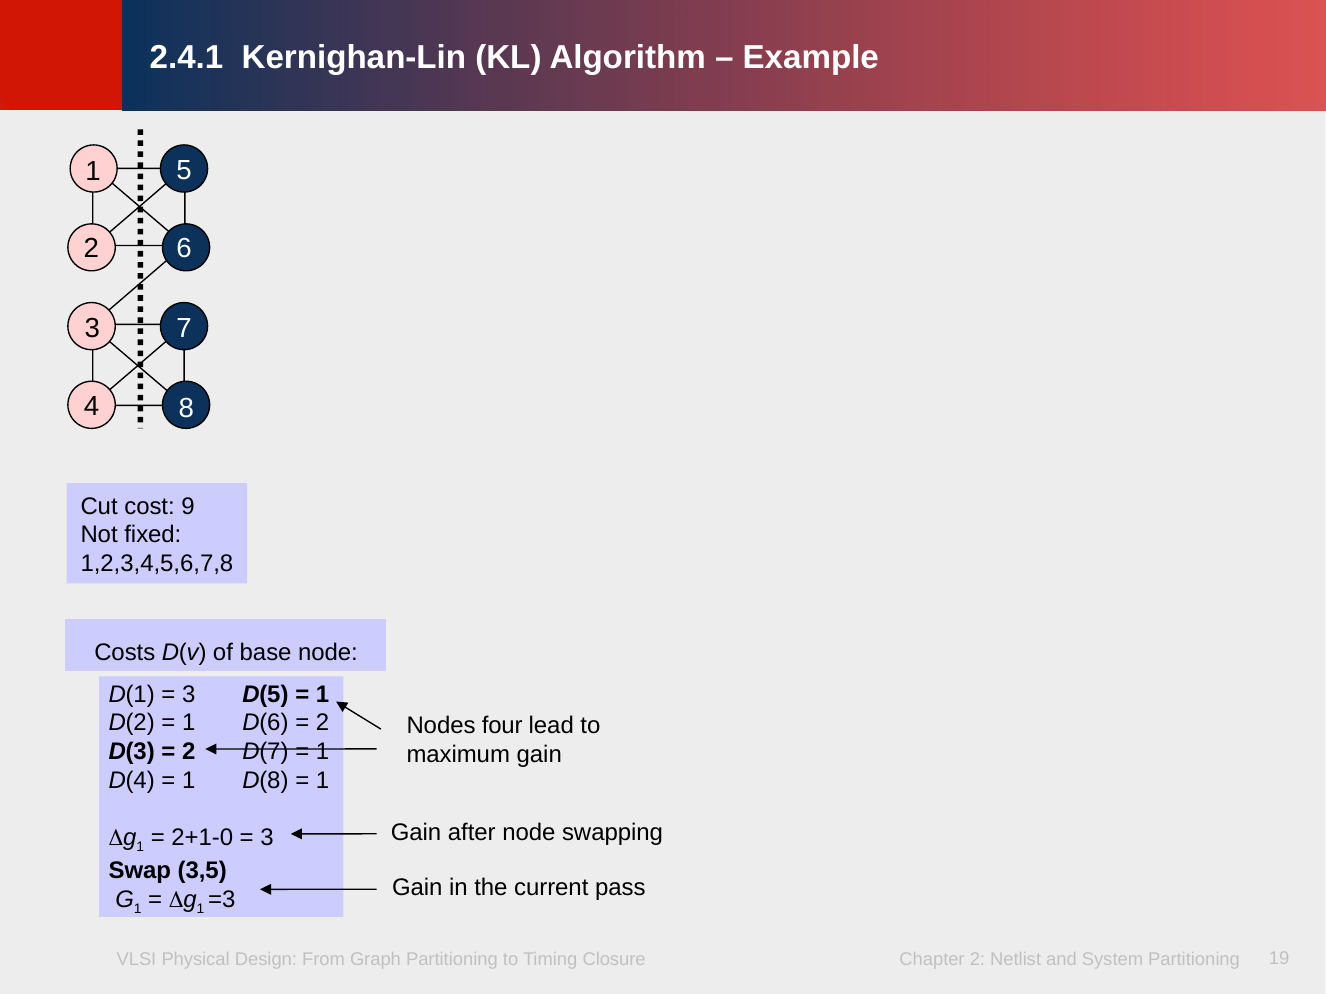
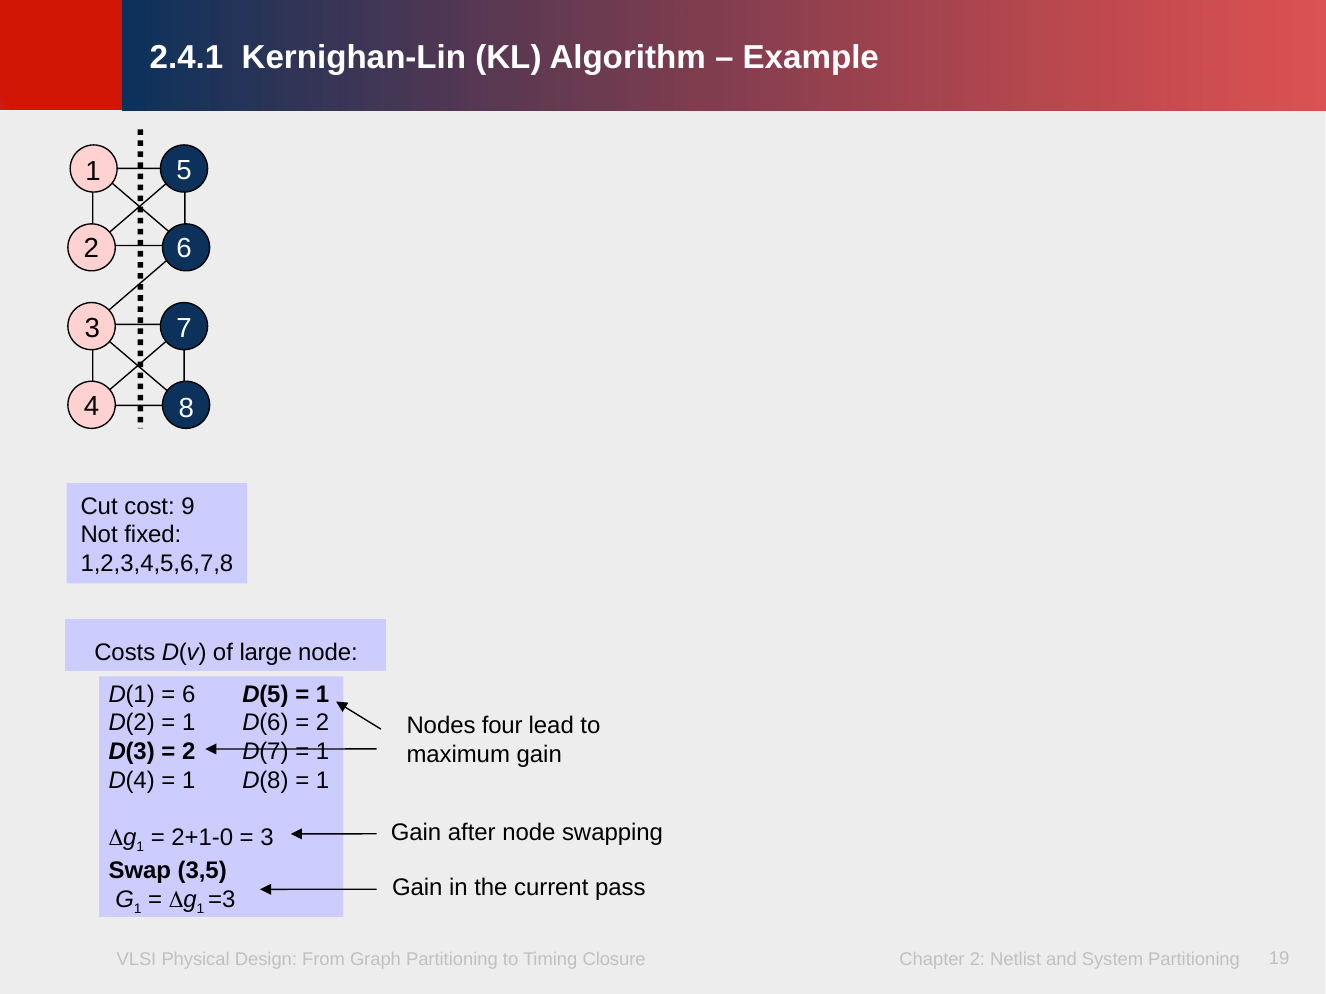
base: base -> large (266, 653)
3: 3 -> 6 (189, 695)
